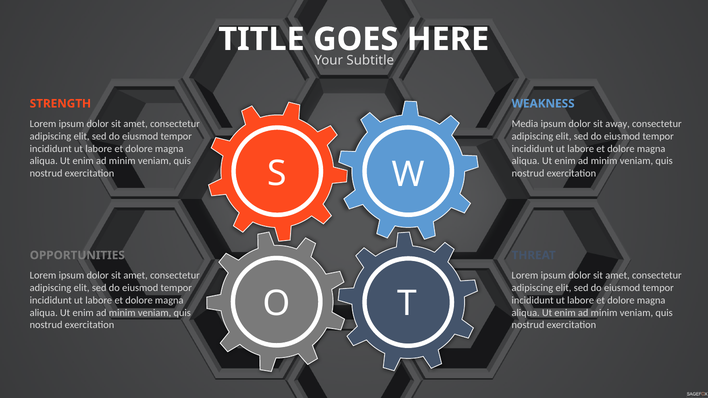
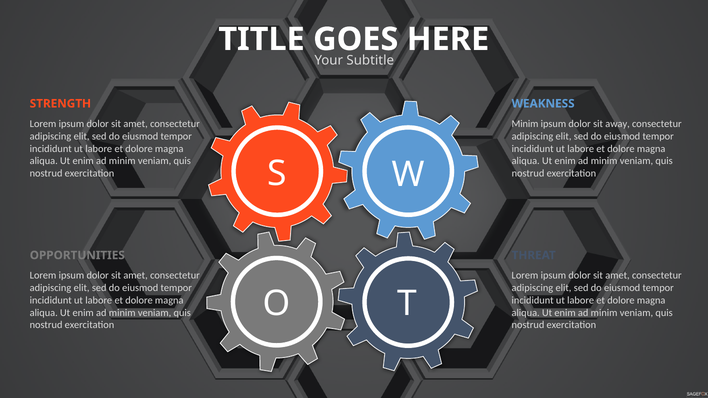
Media: Media -> Minim (525, 124)
